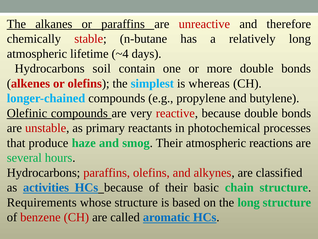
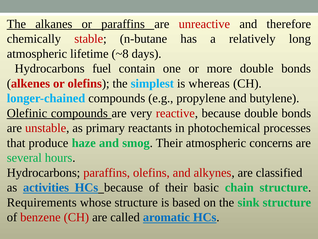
~4: ~4 -> ~8 (120, 54)
soil: soil -> fuel (102, 68)
reactions: reactions -> concerns (271, 143)
the long: long -> sink (249, 202)
